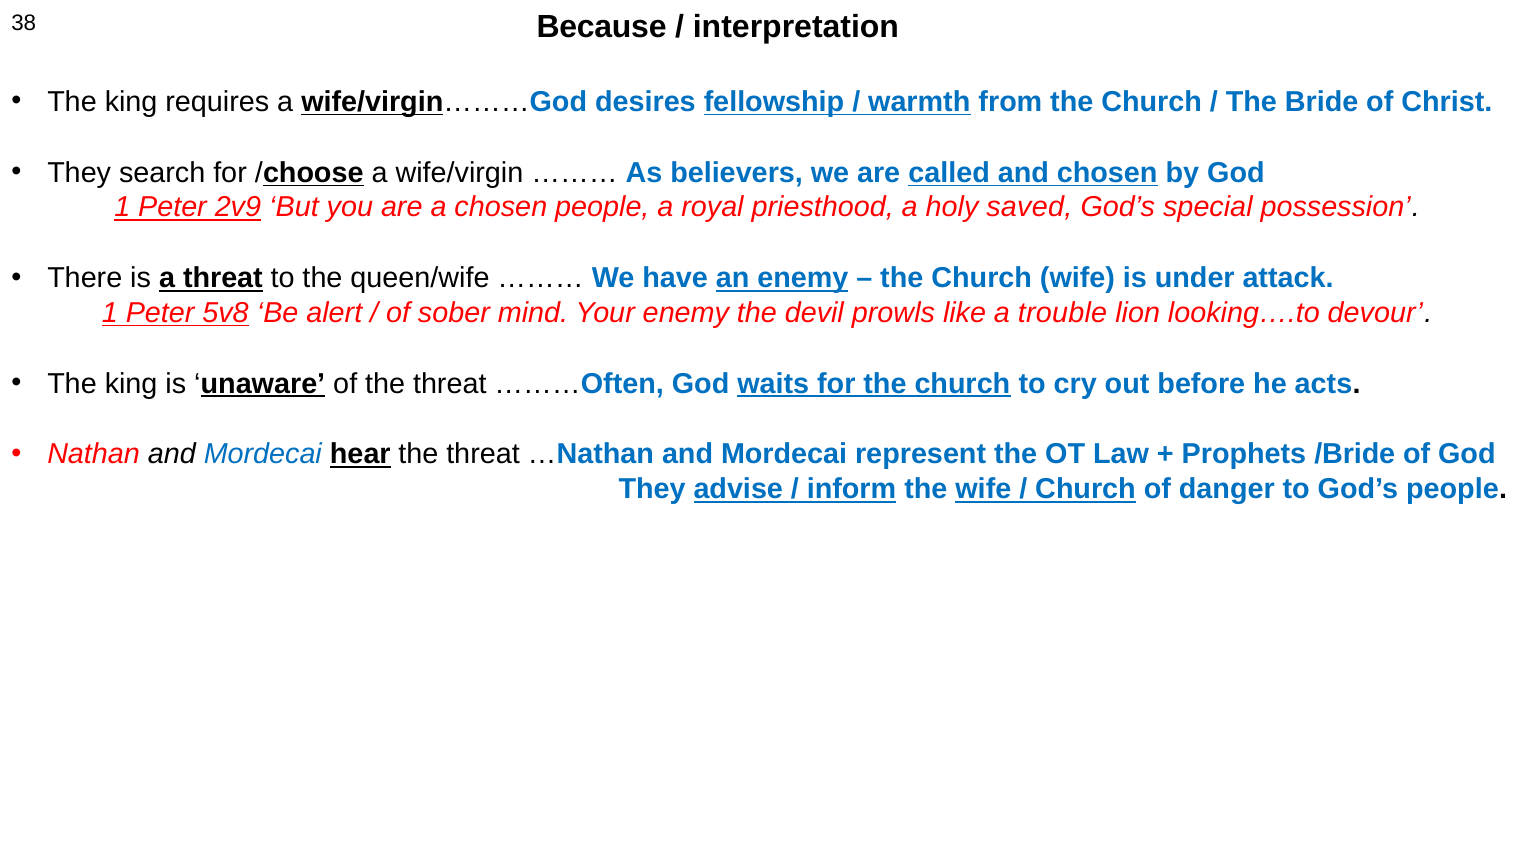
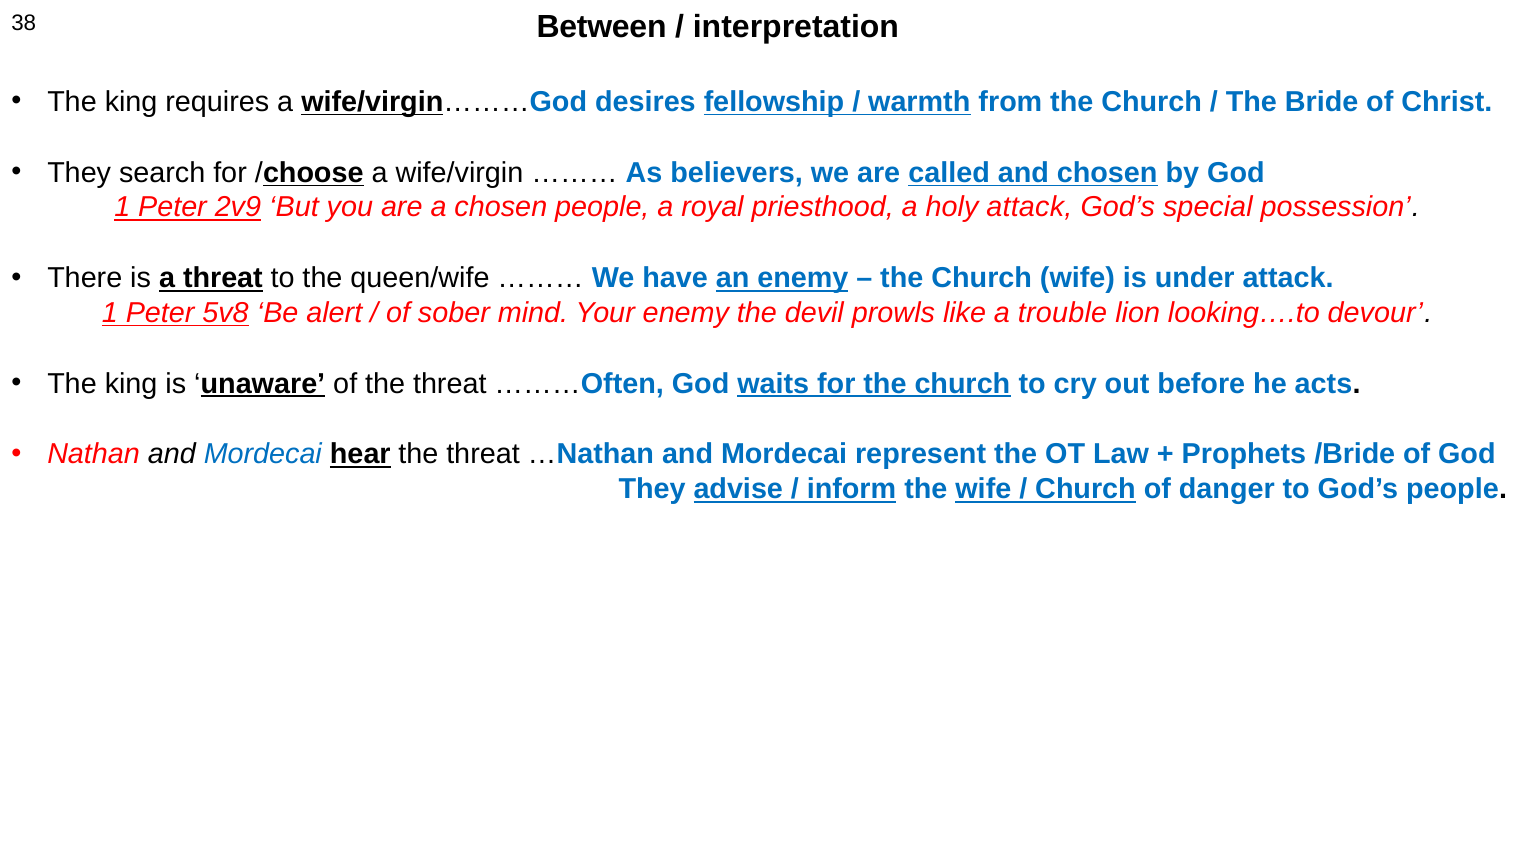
Because: Because -> Between (602, 27)
holy saved: saved -> attack (1029, 207)
